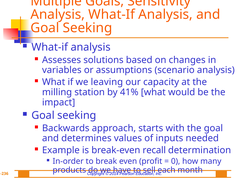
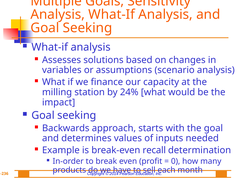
leaving: leaving -> finance (107, 82)
41%: 41% -> 24% (129, 92)
